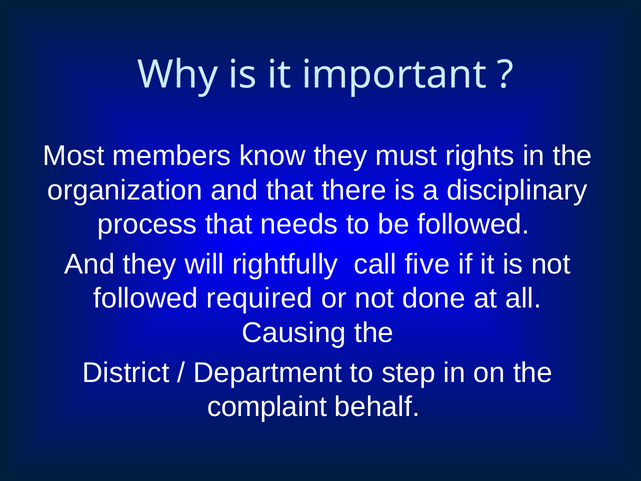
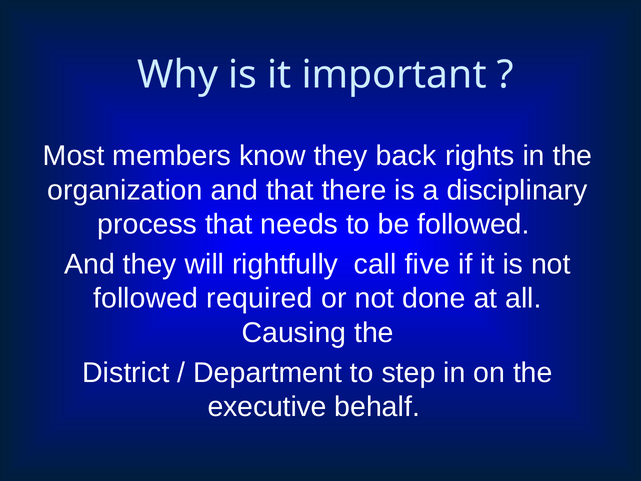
must: must -> back (406, 156)
complaint: complaint -> executive (267, 407)
